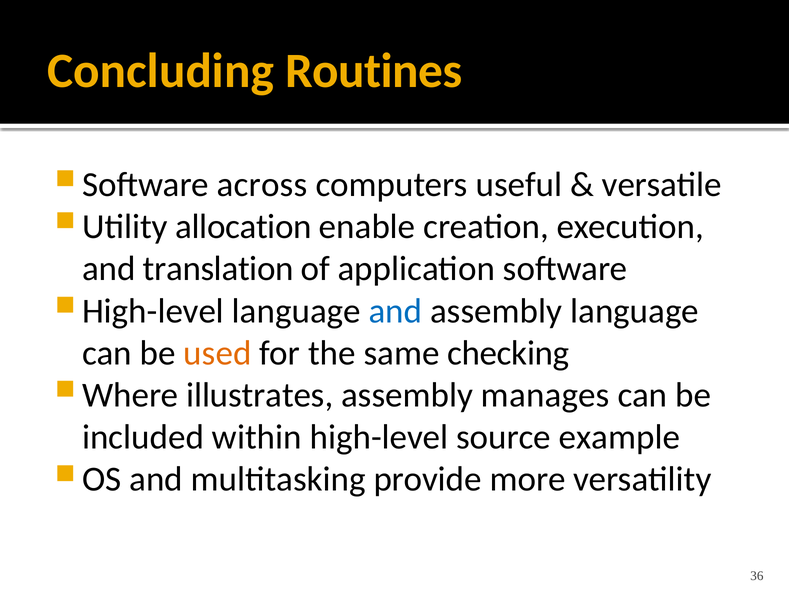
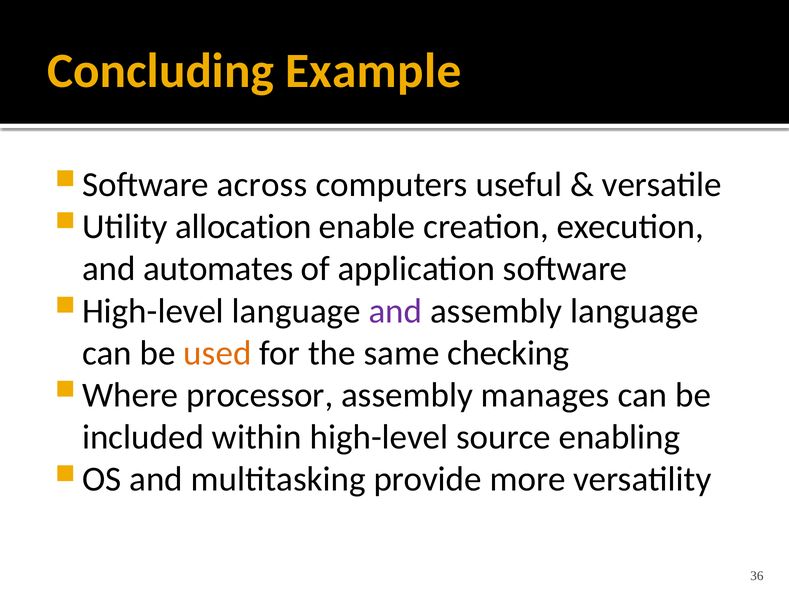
Routines: Routines -> Example (373, 71)
translation: translation -> automates (218, 269)
and colour: blue -> purple (395, 311)
illustrates: illustrates -> processor (260, 395)
example: example -> enabling (619, 437)
